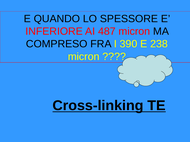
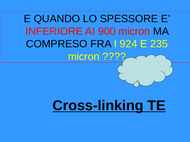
487: 487 -> 900 (107, 31)
390: 390 -> 924 (129, 44)
238: 238 -> 235 (159, 44)
